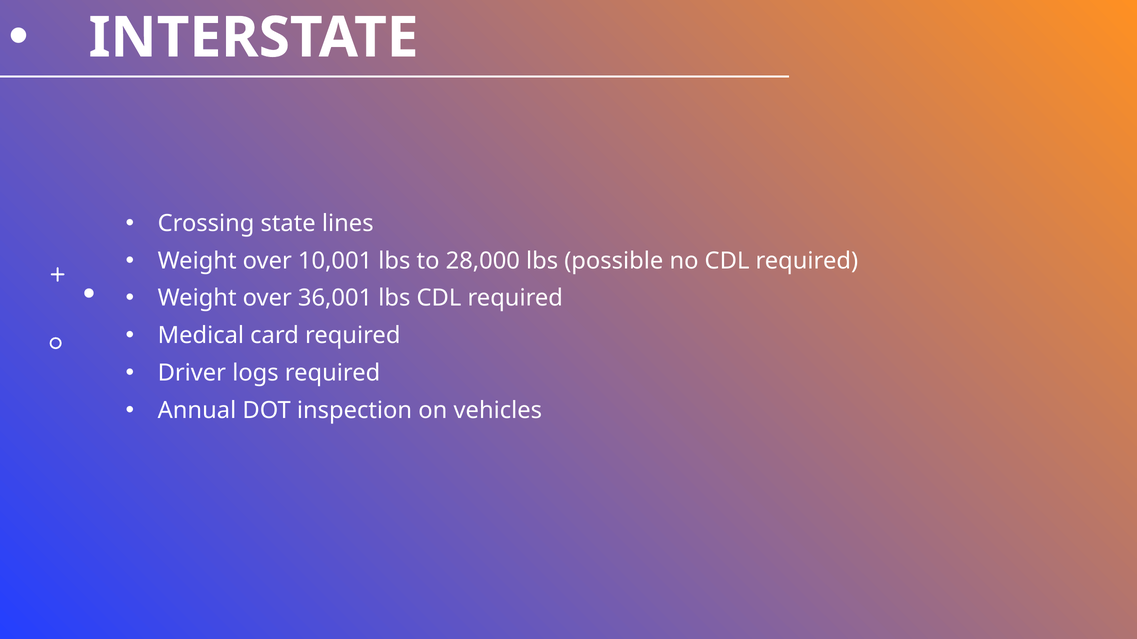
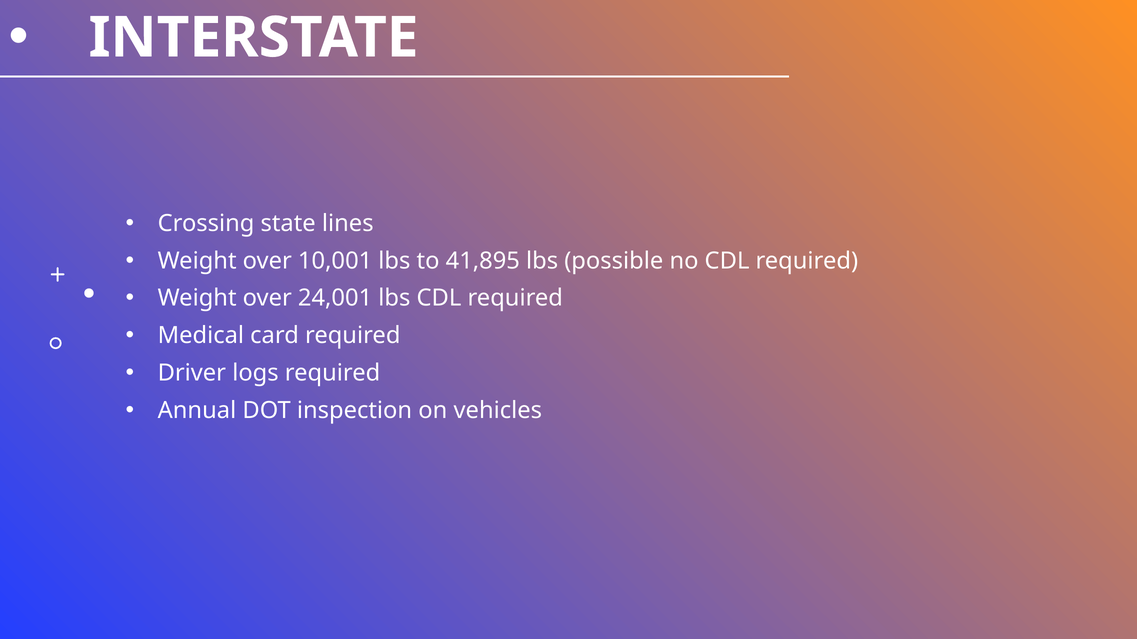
28,000: 28,000 -> 41,895 (483, 261)
36,001: 36,001 -> 24,001 (335, 298)
